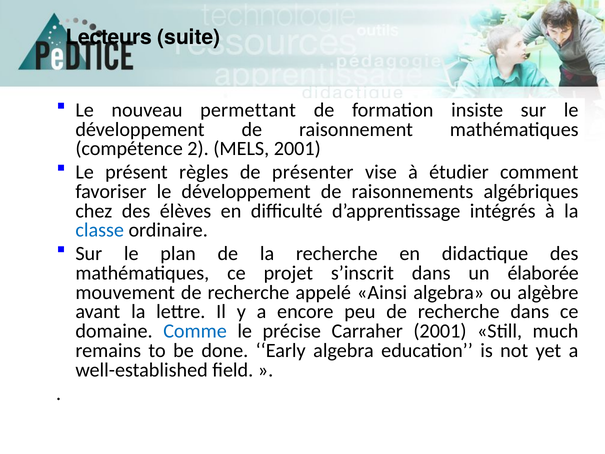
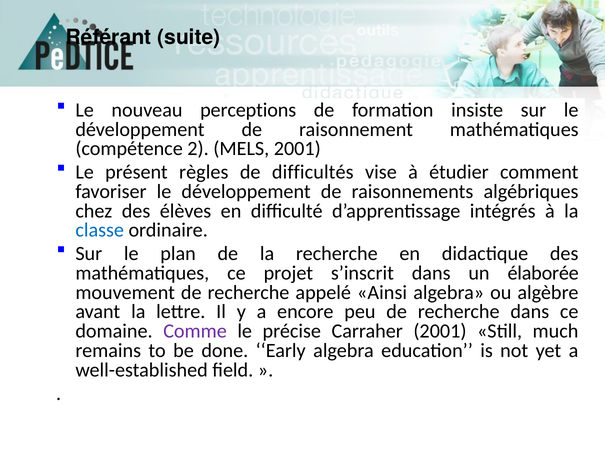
Lecteurs: Lecteurs -> Référant (109, 37)
permettant: permettant -> perceptions (248, 110)
présenter: présenter -> difficultés (313, 172)
Comme colour: blue -> purple (195, 331)
